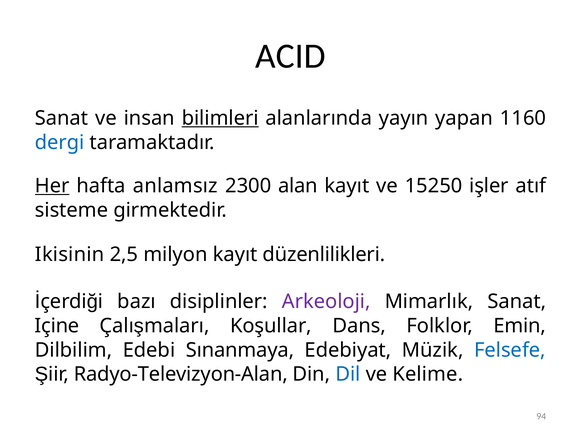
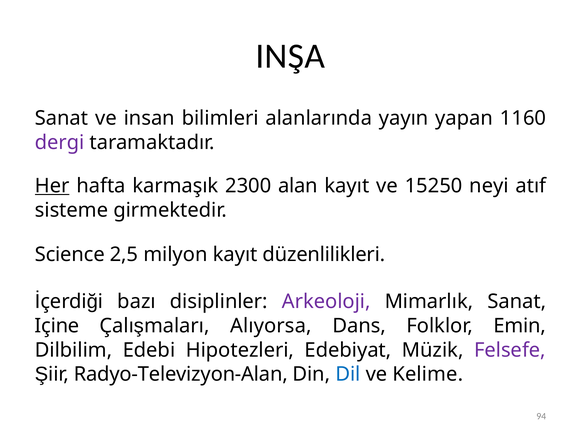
ACID: ACID -> INŞA (290, 56)
bilimleri underline: present -> none (220, 118)
dergi colour: blue -> purple (60, 142)
anlamsız: anlamsız -> karmaşık (175, 186)
işler: işler -> neyi (489, 186)
Ikisinin: Ikisinin -> Science (70, 254)
Koşullar: Koşullar -> Alıyorsa (271, 326)
Sınanmaya: Sınanmaya -> Hipotezleri (240, 350)
Felsefe colour: blue -> purple (510, 350)
